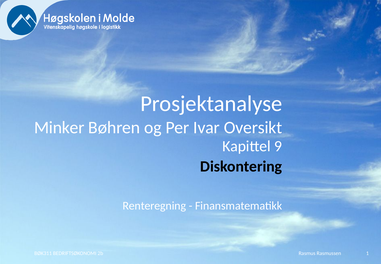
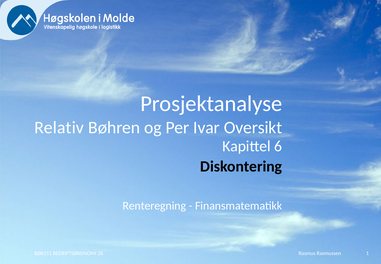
Minker: Minker -> Relativ (59, 127)
9: 9 -> 6 (278, 146)
